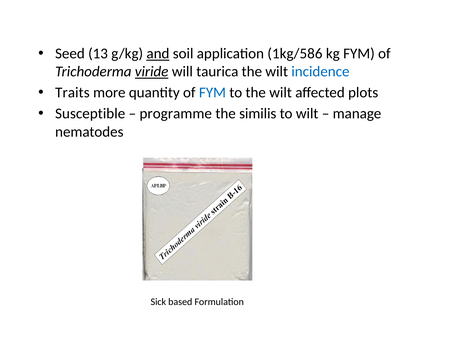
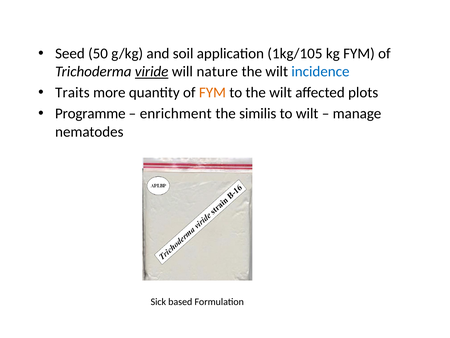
13: 13 -> 50 (98, 54)
and underline: present -> none (158, 54)
1kg/586: 1kg/586 -> 1kg/105 (295, 54)
taurica: taurica -> nature (217, 72)
FYM colour: blue -> orange (212, 93)
Susceptible: Susceptible -> Programme (90, 114)
programme: programme -> enrichment (176, 114)
